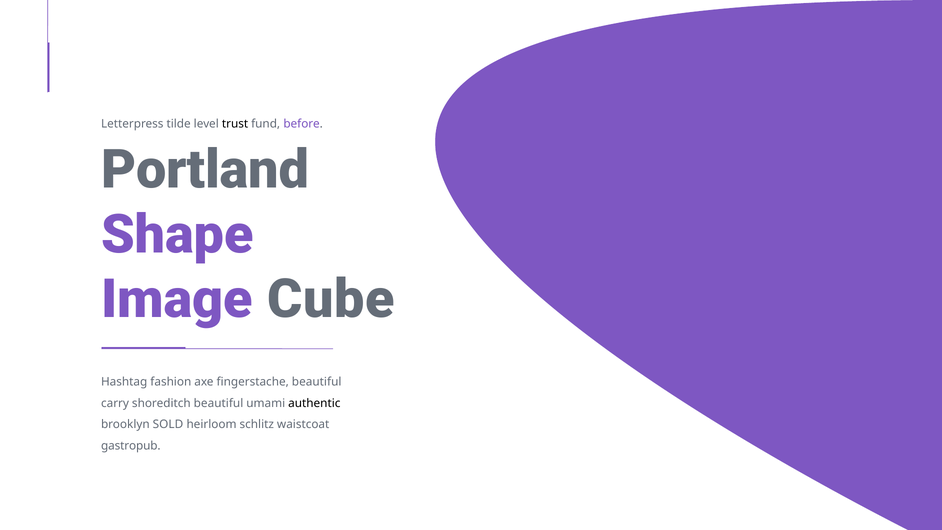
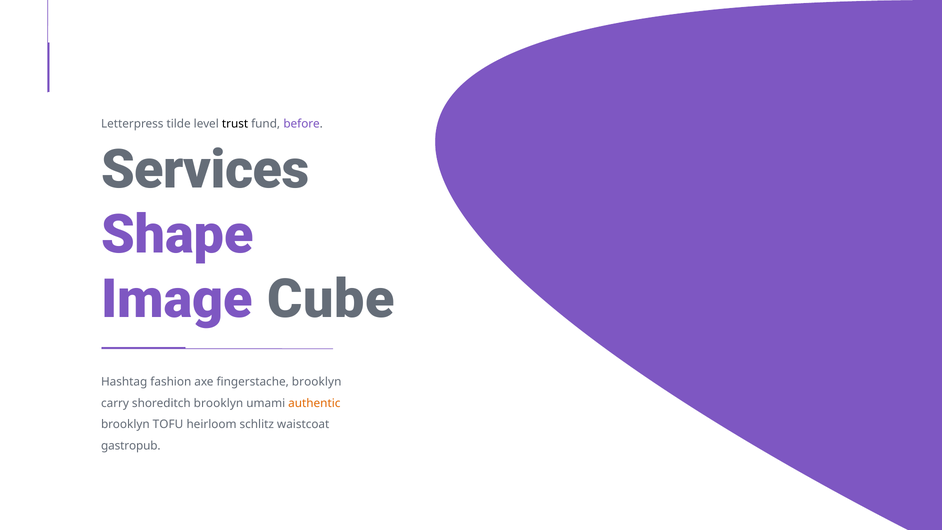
Portland: Portland -> Services (205, 170)
fingerstache beautiful: beautiful -> brooklyn (317, 382)
shoreditch beautiful: beautiful -> brooklyn (218, 403)
authentic colour: black -> orange (314, 403)
SOLD: SOLD -> TOFU (168, 424)
